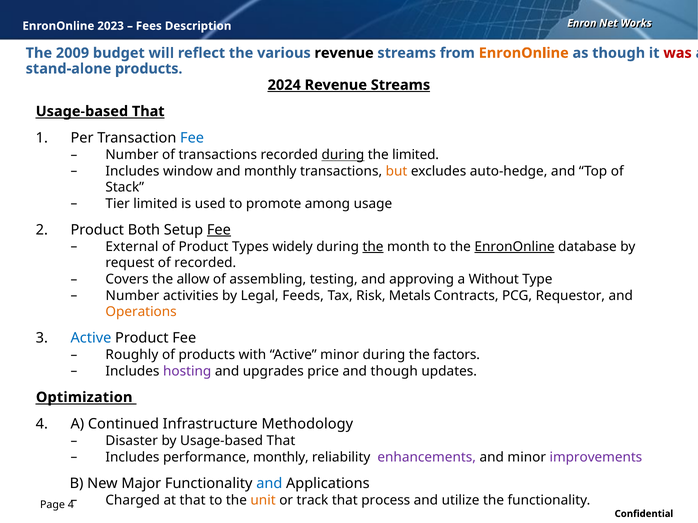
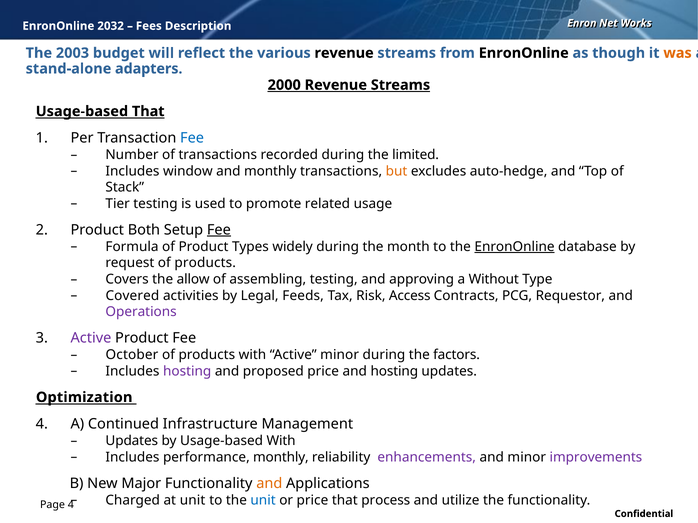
2023: 2023 -> 2032 (111, 26)
2009: 2009 -> 2003 (72, 53)
EnronOnline colour: orange -> black (524, 53)
was colour: red -> orange (678, 53)
stand-alone products: products -> adapters (149, 69)
2024: 2024 -> 2000 (284, 85)
during underline: present -> none (343, 155)
Tier limited: limited -> testing (155, 204)
among: among -> related (327, 204)
External: External -> Formula (132, 247)
the underline: present -> none (373, 247)
request of recorded: recorded -> products (205, 263)
Number: Number -> Covered (132, 296)
Metals: Metals -> Access (410, 296)
Operations colour: orange -> purple (141, 312)
Active colour: blue -> purple (91, 338)
Roughly: Roughly -> October (132, 355)
upgrades: upgrades -> proposed (273, 371)
and though: though -> hosting (394, 371)
Methodology: Methodology -> Management (307, 424)
Disaster: Disaster -> Updates (132, 441)
by Usage-based That: That -> With (281, 441)
and colour: blue -> orange (269, 484)
at that: that -> unit (193, 501)
unit colour: orange -> blue (263, 501)
or track: track -> price (312, 501)
